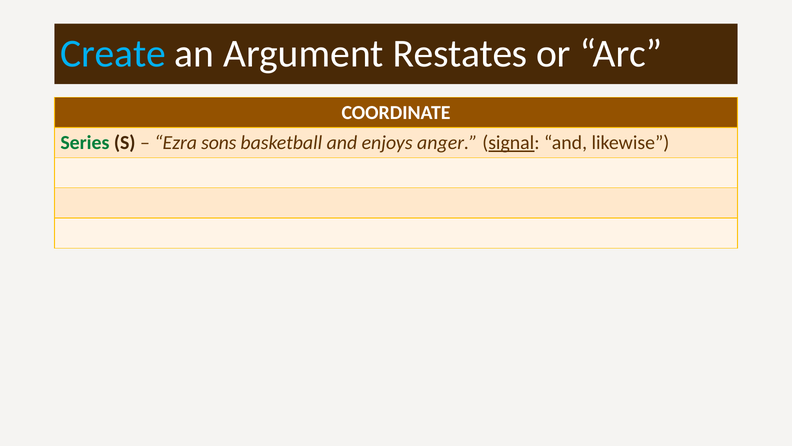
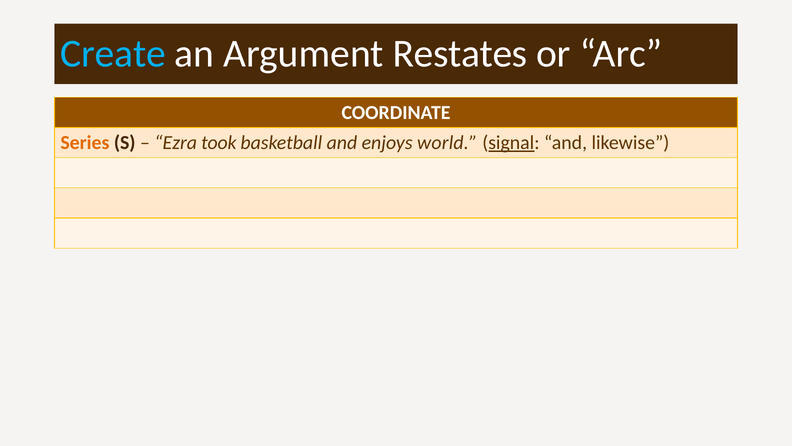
Series colour: green -> orange (85, 143)
sons: sons -> took (219, 143)
anger: anger -> world (447, 143)
